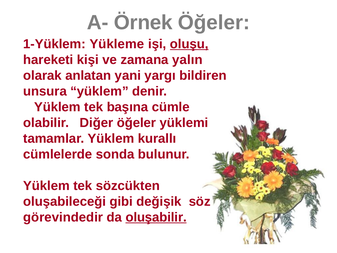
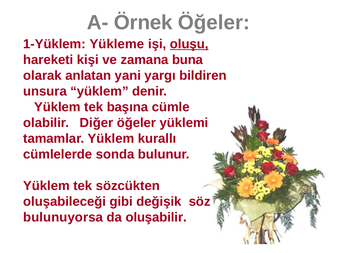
yalın: yalın -> buna (187, 60)
görevindedir: görevindedir -> bulunuyorsa (63, 217)
oluşabilir underline: present -> none (156, 217)
